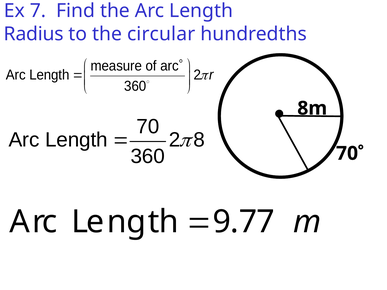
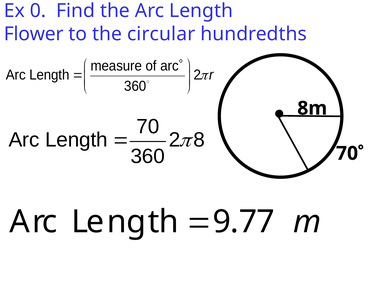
7: 7 -> 0 (38, 11)
Radius: Radius -> Flower (34, 34)
